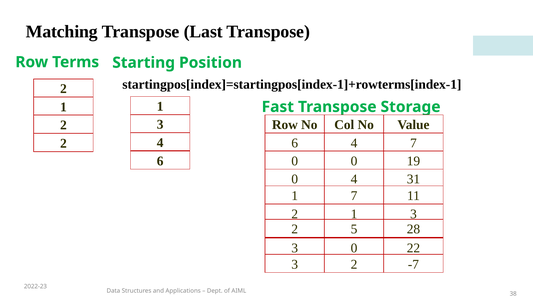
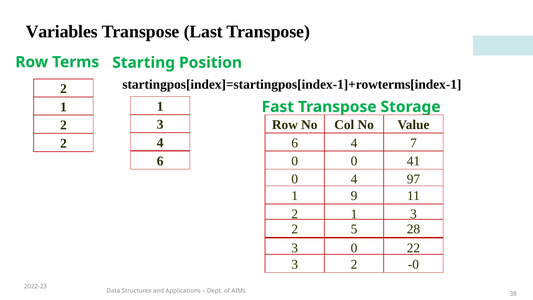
Matching: Matching -> Variables (62, 32)
19: 19 -> 41 (413, 161)
31: 31 -> 97 (413, 179)
1 7: 7 -> 9 (354, 196)
-7: -7 -> -0 (413, 264)
